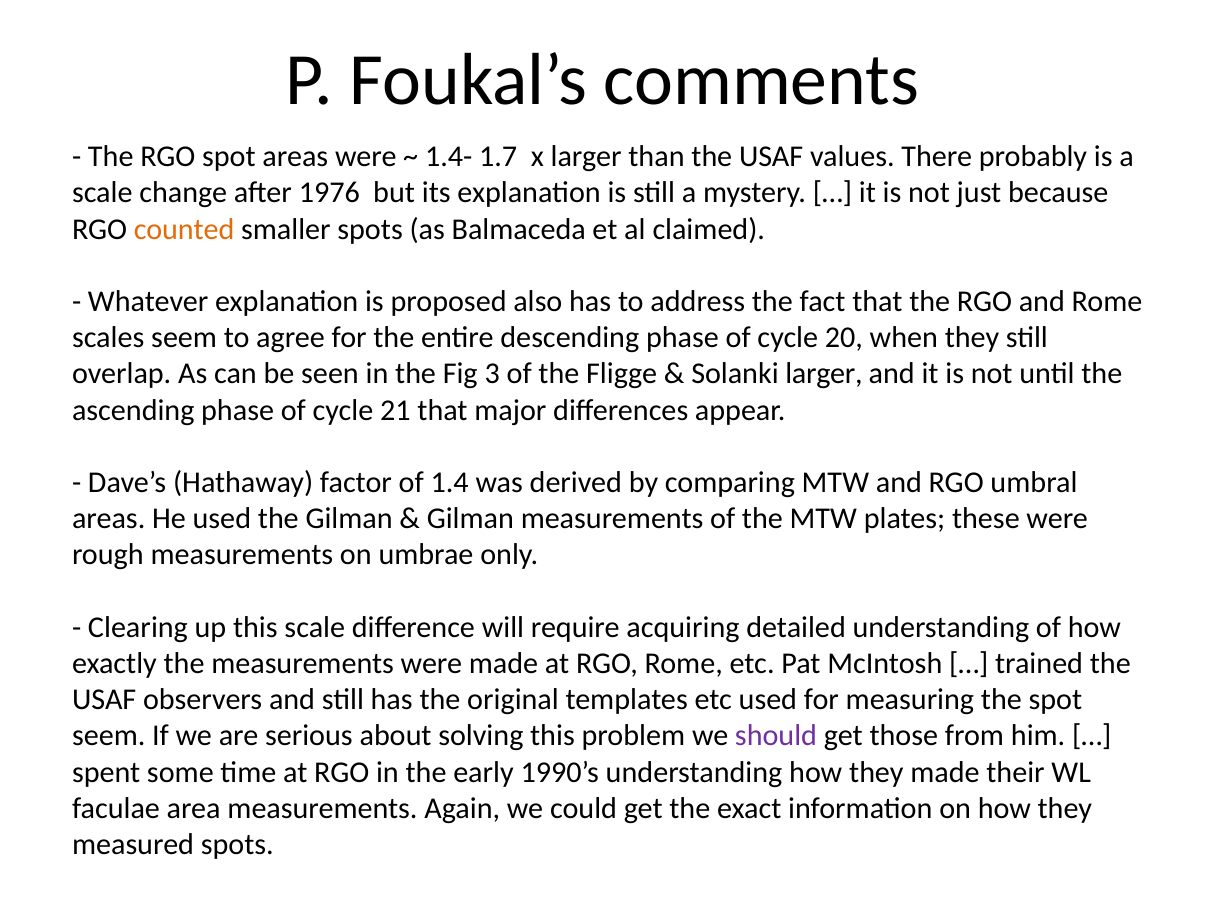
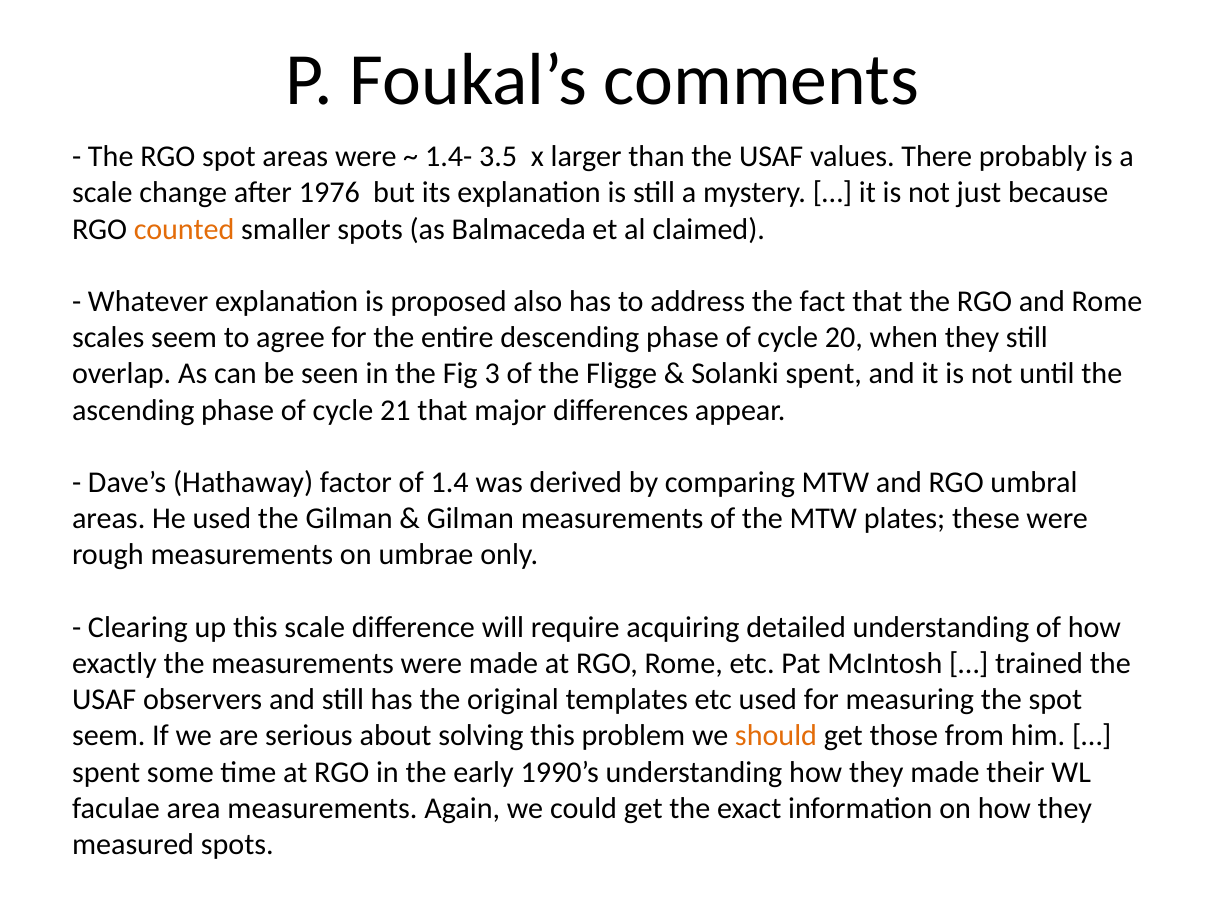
1.7: 1.7 -> 3.5 (498, 157)
Solanki larger: larger -> spent (824, 374)
should colour: purple -> orange (776, 736)
